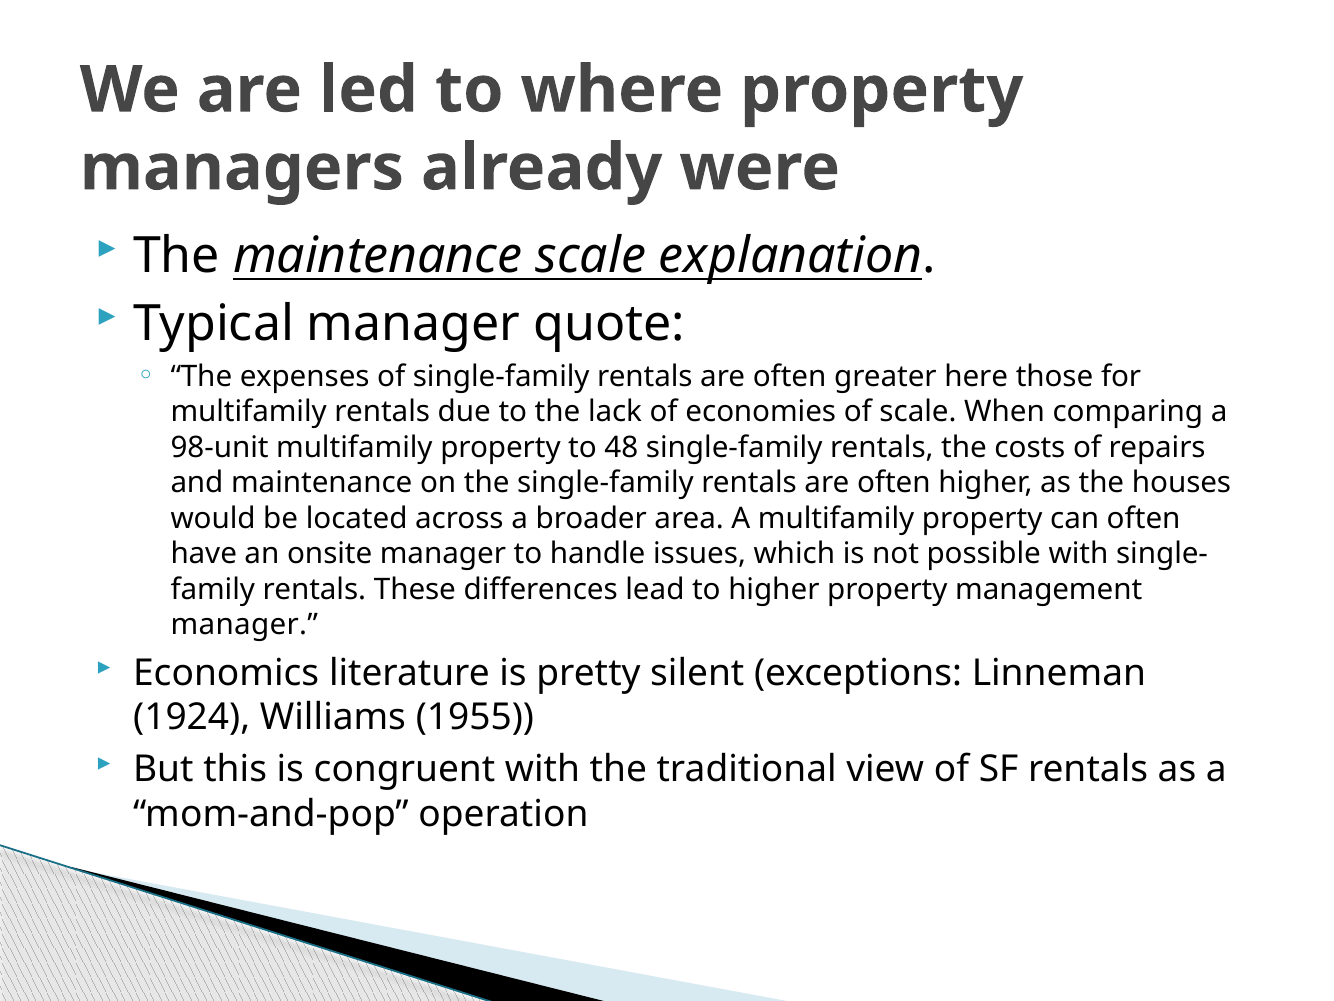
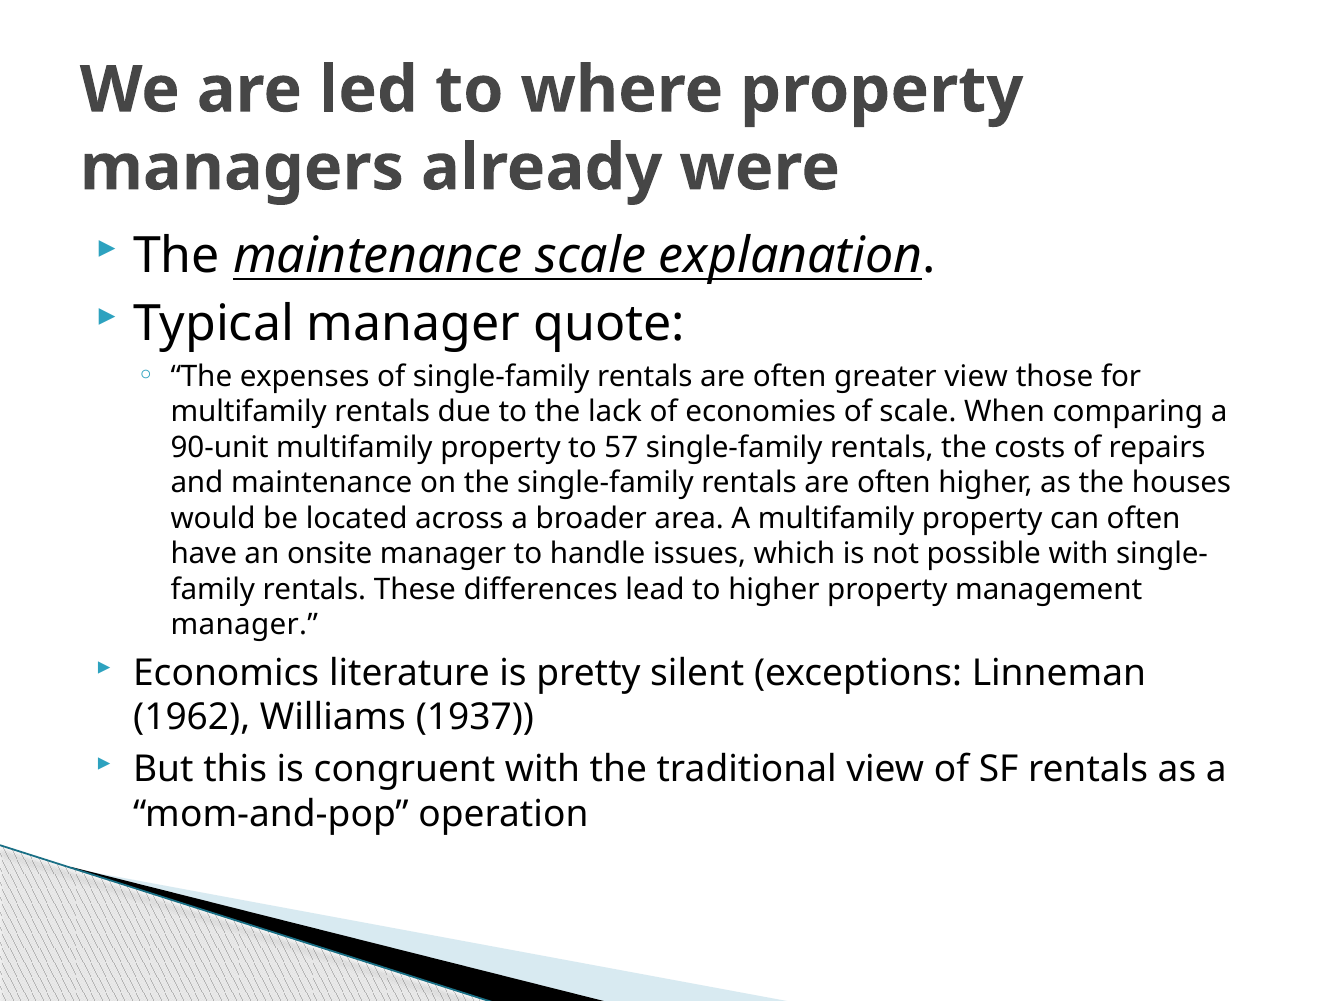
greater here: here -> view (976, 376)
98-unit: 98-unit -> 90-unit (220, 447)
48: 48 -> 57 (621, 447)
1924: 1924 -> 1962 (192, 717)
1955: 1955 -> 1937 (475, 717)
